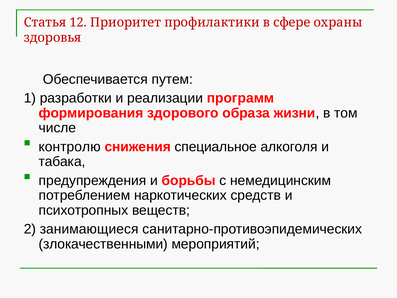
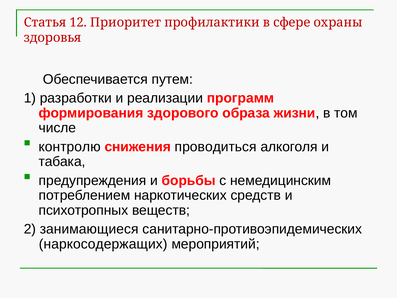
специальное: специальное -> проводиться (216, 147)
злокачественными: злокачественными -> наркосодержащих (103, 244)
